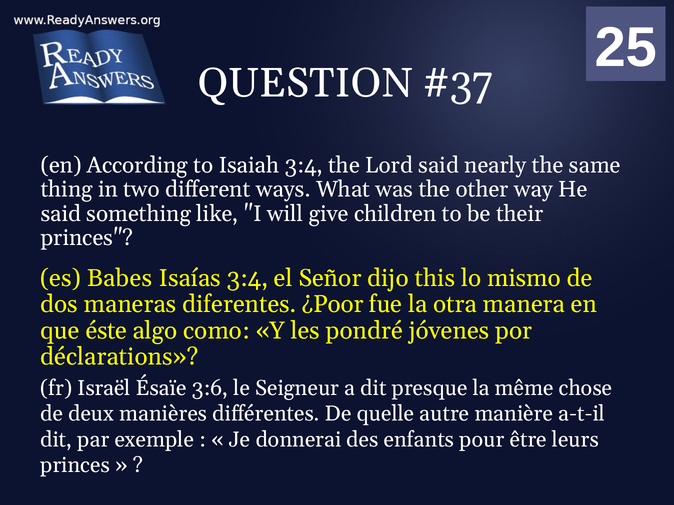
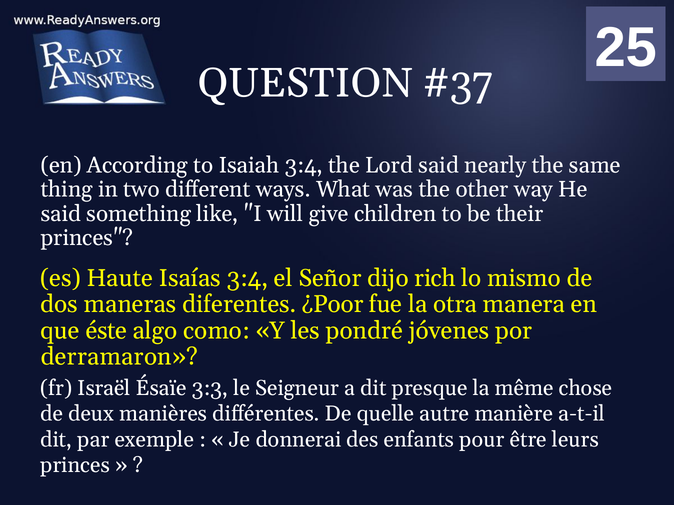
Babes: Babes -> Haute (120, 278)
this: this -> rich (435, 278)
déclarations: déclarations -> derramaron (119, 357)
3:6: 3:6 -> 3:3 (210, 388)
